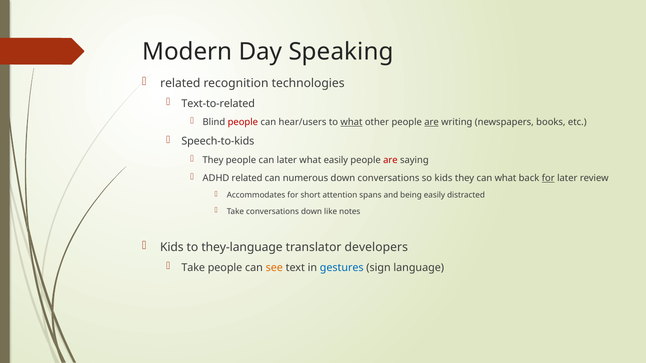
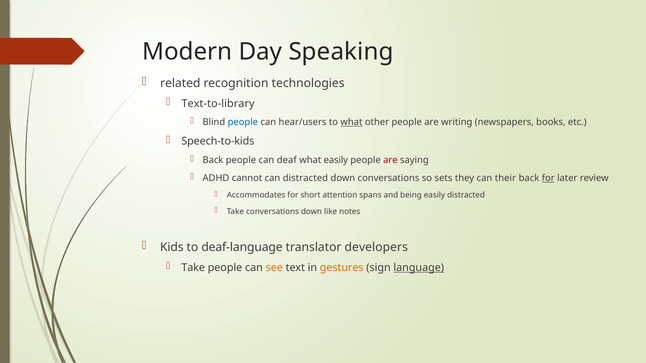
Text-to-related: Text-to-related -> Text-to-library (218, 104)
people colour: red -> blue (243, 123)
are underline: present -> none (432, 123)
They: They -> Back (213, 160)
can later: later -> deaf (287, 160)
ADHD related: related -> cannot (247, 178)
can numerous: numerous -> distracted (305, 178)
so kids: kids -> sets (444, 178)
can what: what -> their (505, 178)
they-language: they-language -> deaf-language (242, 247)
gestures colour: blue -> orange (342, 268)
language underline: none -> present (419, 268)
